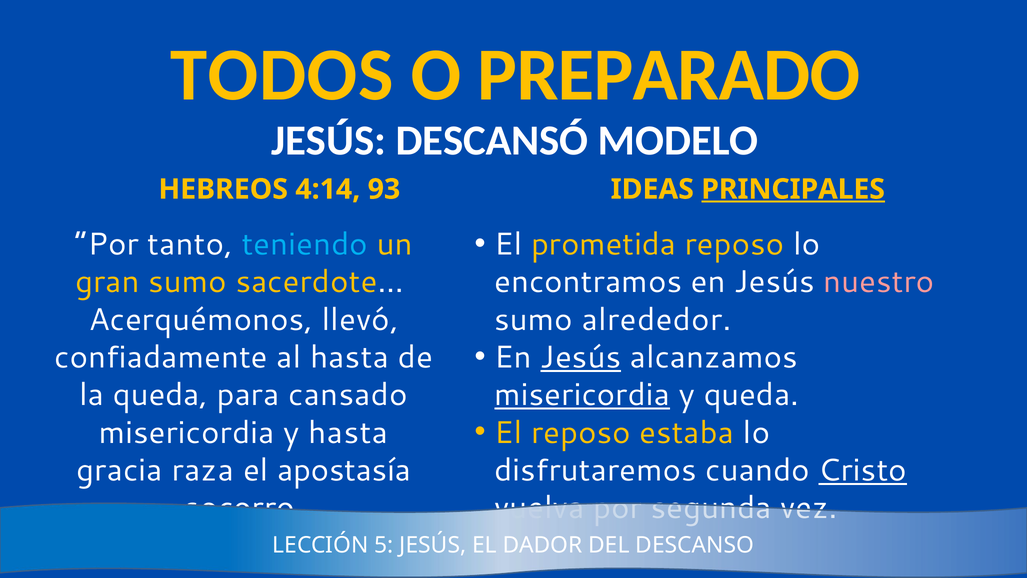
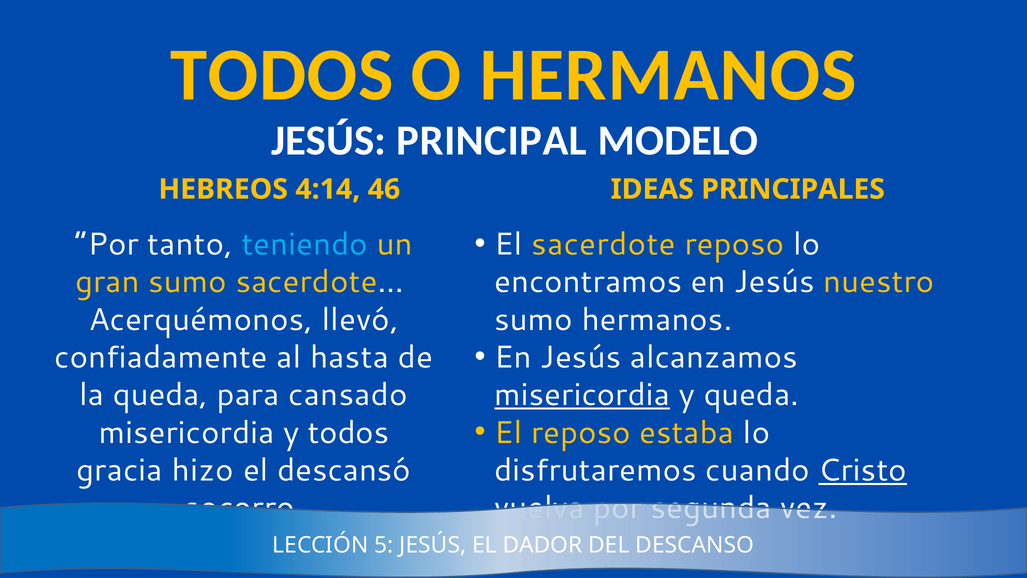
O PREPARADO: PREPARADO -> HERMANOS (668, 75)
DESCANSÓ: DESCANSÓ -> PRINCIPAL (492, 140)
93: 93 -> 46 (384, 189)
PRINCIPALES underline: present -> none (793, 189)
prometida: prometida -> sacerdote (603, 244)
nuestro colour: pink -> yellow (879, 282)
sumo alrededor: alrededor -> hermanos (657, 320)
Jesús underline: present -> none (581, 357)
y hasta: hasta -> todos (349, 432)
raza: raza -> hizo (203, 470)
apostasía: apostasía -> descansó (344, 470)
